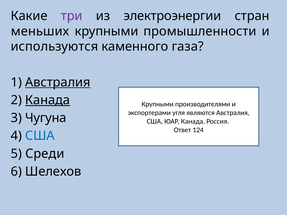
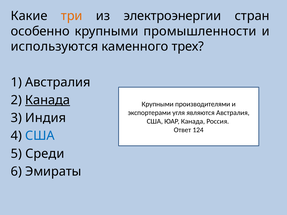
три colour: purple -> orange (72, 16)
меньших: меньших -> особенно (40, 31)
газа: газа -> трех (188, 47)
Австралия underline: present -> none (58, 82)
Чугуна: Чугуна -> Индия (46, 118)
Шелехов: Шелехов -> Эмираты (53, 172)
